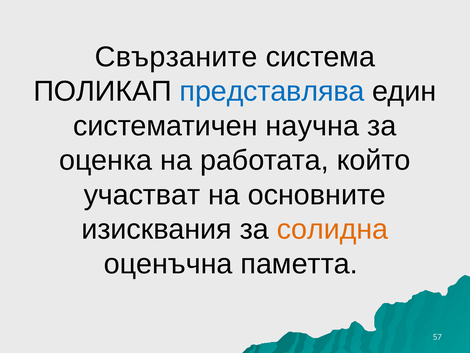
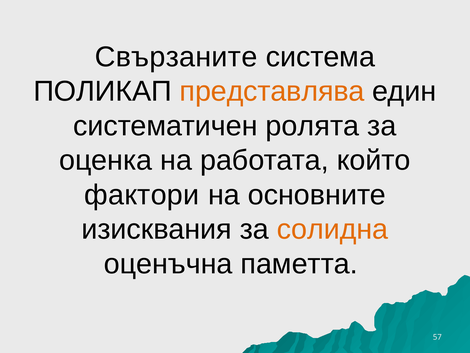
представлява colour: blue -> orange (272, 91)
научна: научна -> ролята (312, 126)
участват: участват -> фактори (142, 195)
